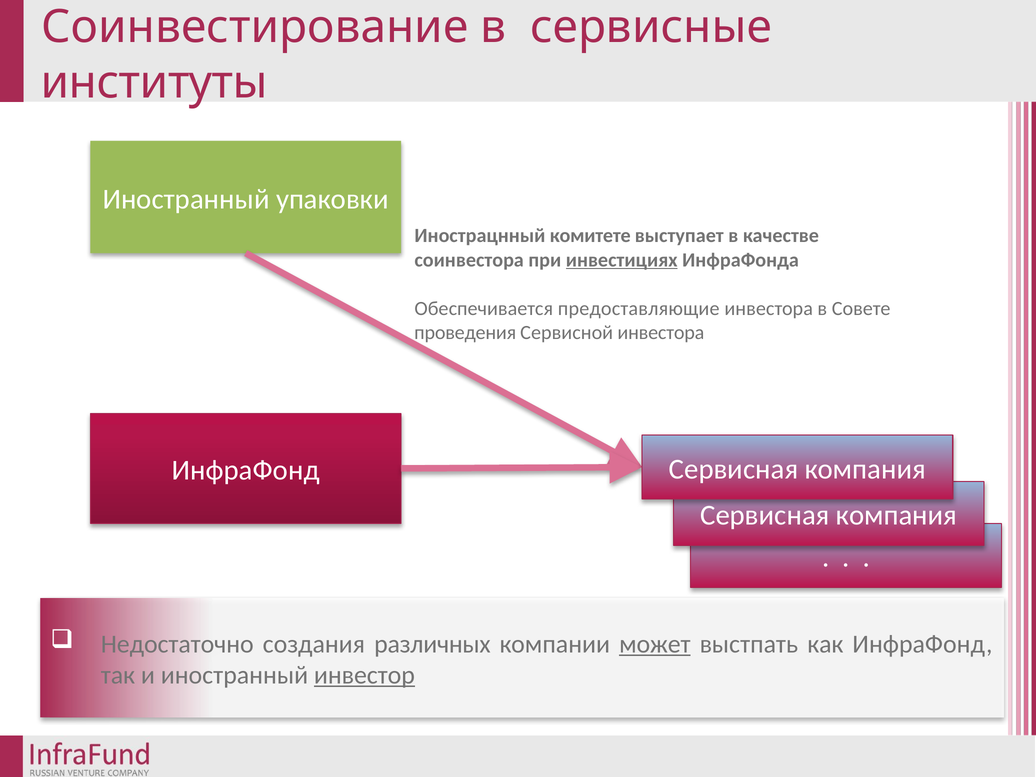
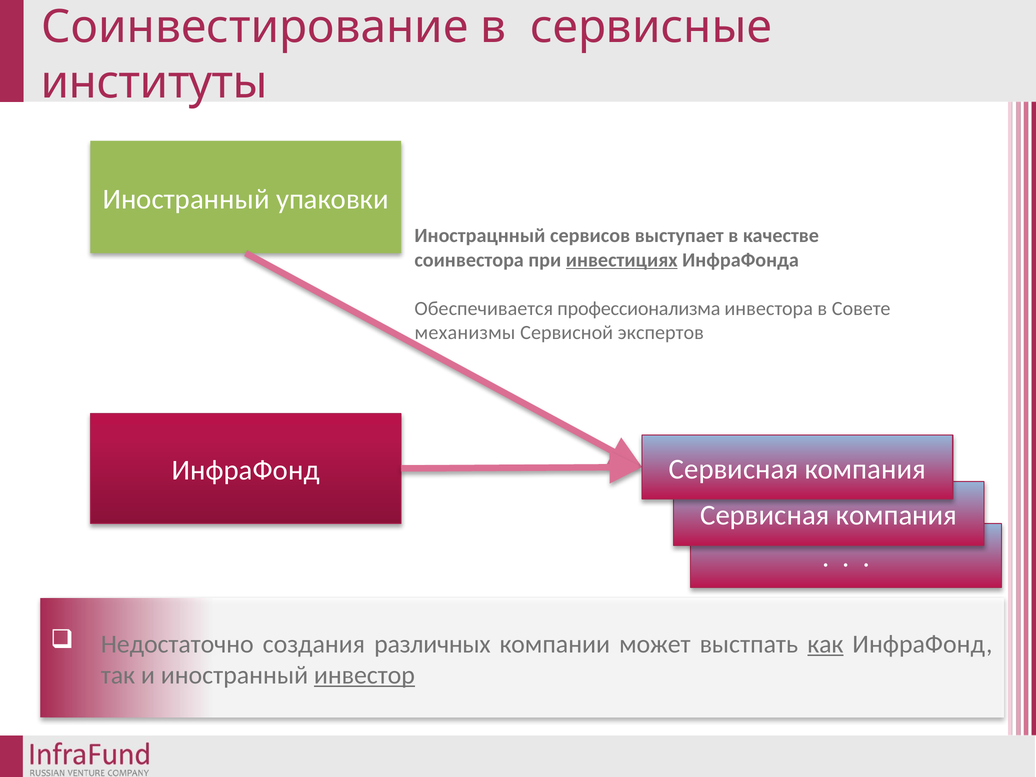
комитете: комитете -> сервисов (590, 236)
предоставляющие: предоставляющие -> профессионализма (639, 308)
проведения: проведения -> механизмы (465, 333)
Сервисной инвестора: инвестора -> экспертов (661, 333)
может underline: present -> none (655, 644)
как underline: none -> present (825, 644)
